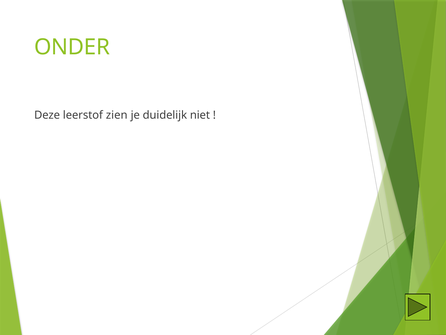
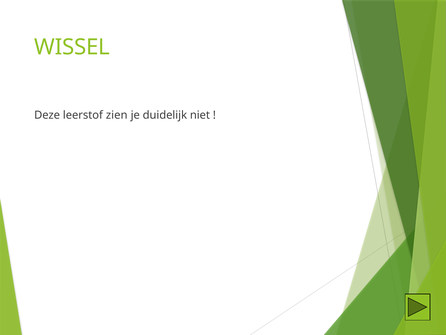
ONDER: ONDER -> WISSEL (72, 47)
